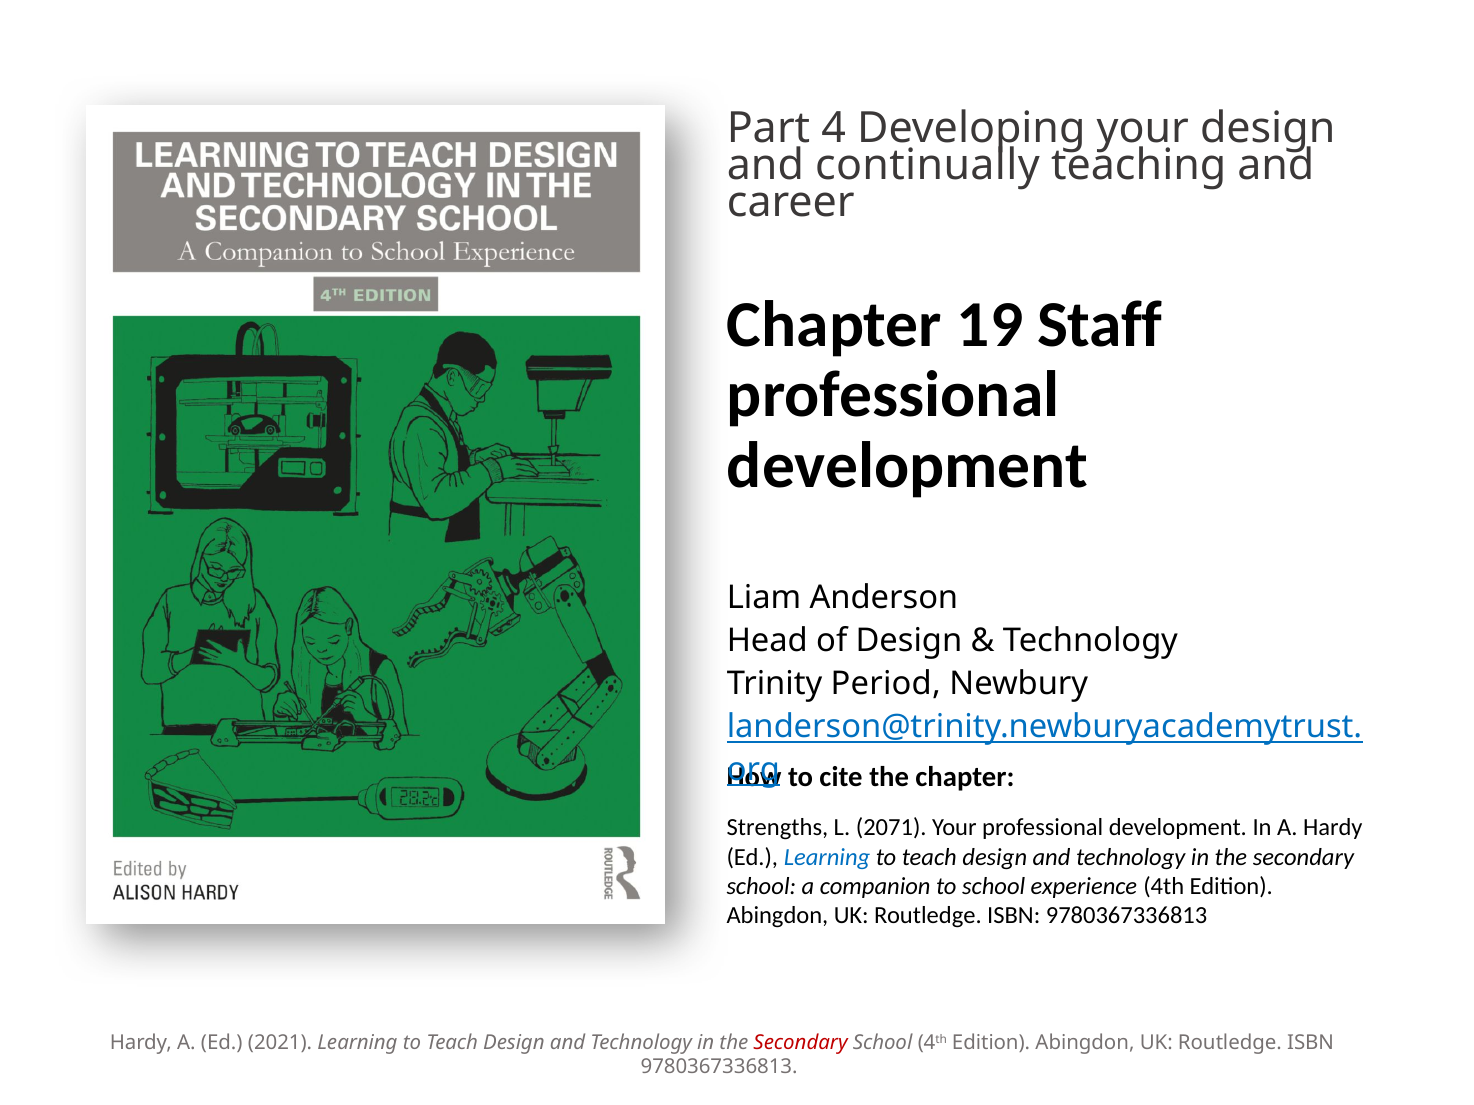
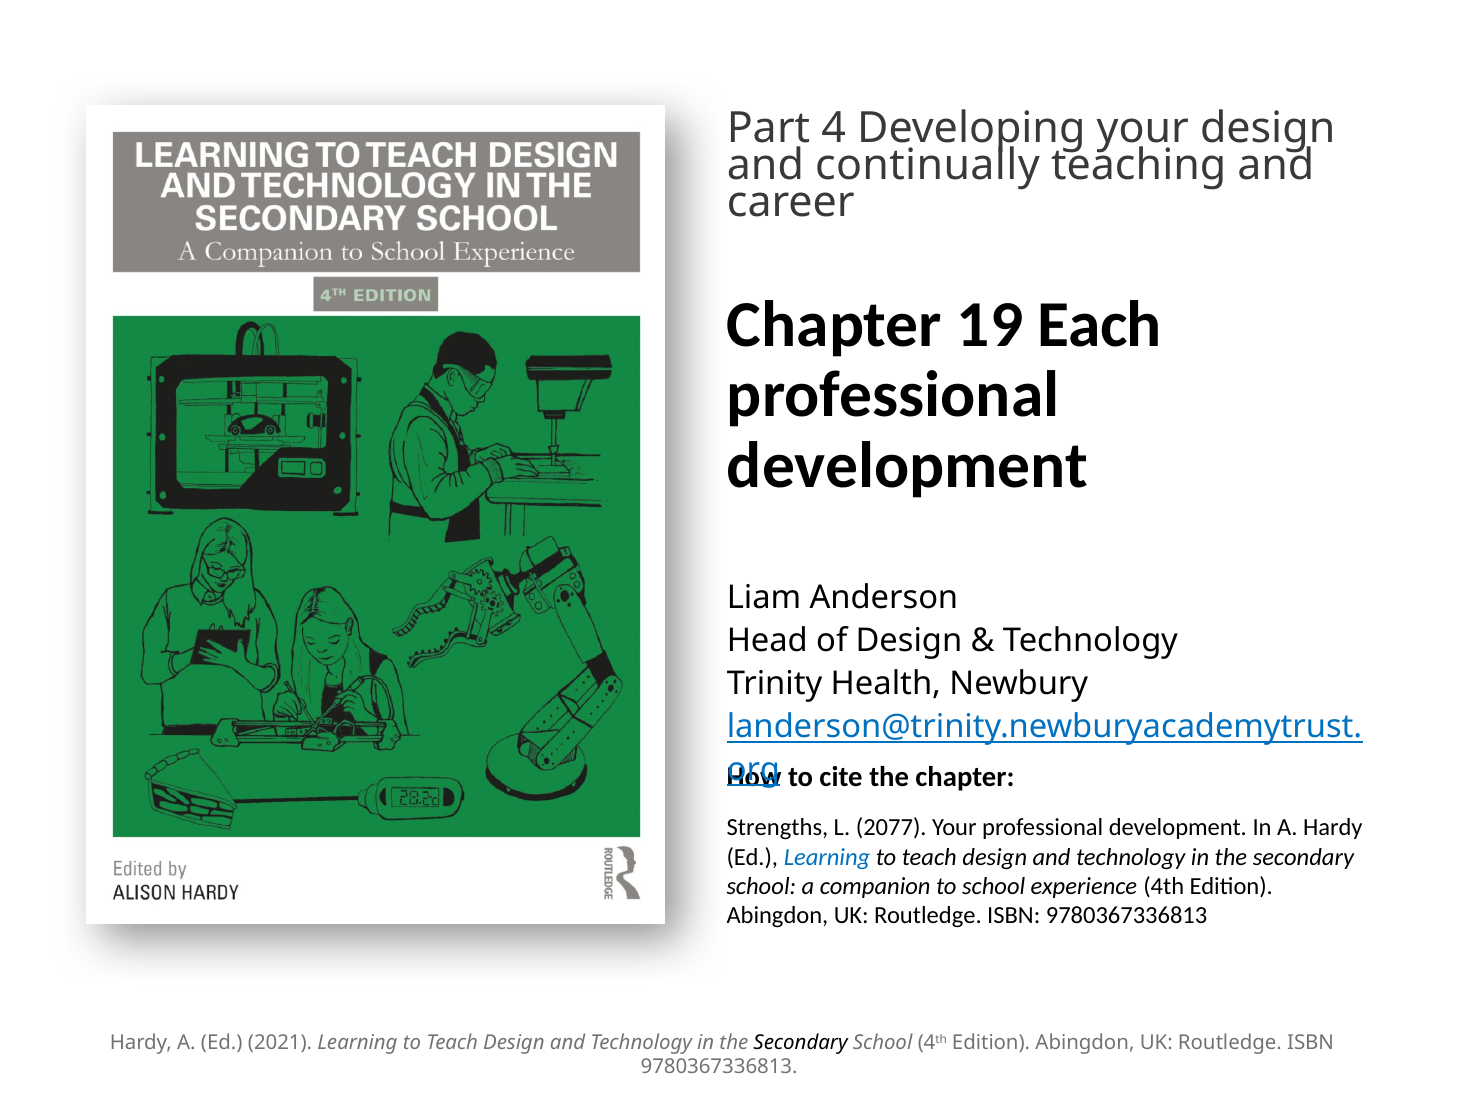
Staff: Staff -> Each (1100, 325)
Period: Period -> Health (886, 684)
2071: 2071 -> 2077 (891, 828)
Secondary colour: red -> black (801, 1043)
